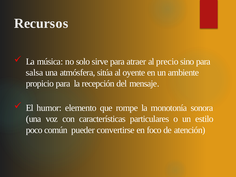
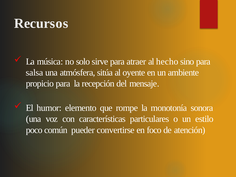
precio: precio -> hecho (167, 62)
